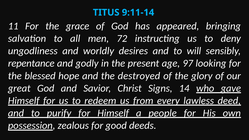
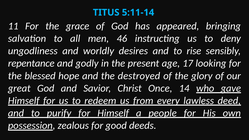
9:11-14: 9:11-14 -> 5:11-14 (138, 12)
72: 72 -> 46 (122, 38)
will: will -> rise (194, 51)
97: 97 -> 17 (188, 63)
Signs: Signs -> Once (160, 88)
